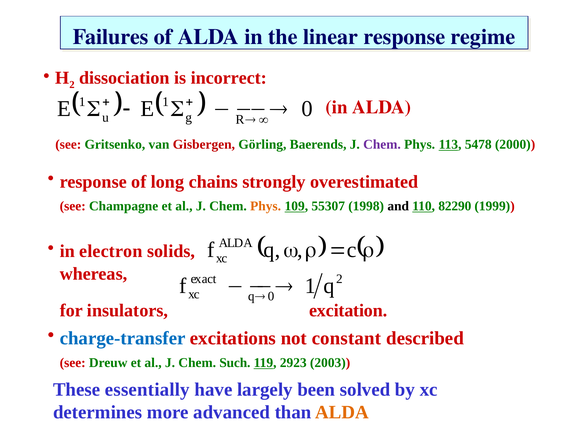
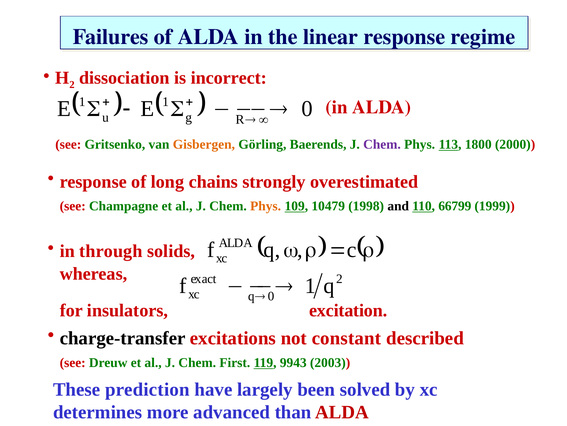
Gisbergen colour: red -> orange (204, 144)
5478: 5478 -> 1800 (478, 144)
55307: 55307 -> 10479 (328, 206)
82290: 82290 -> 66799 (455, 206)
electron: electron -> through (111, 251)
charge-transfer colour: blue -> black (123, 338)
Such: Such -> First (235, 362)
2923: 2923 -> 9943 (293, 362)
essentially: essentially -> prediction (147, 389)
ALDA colour: orange -> red (342, 412)
